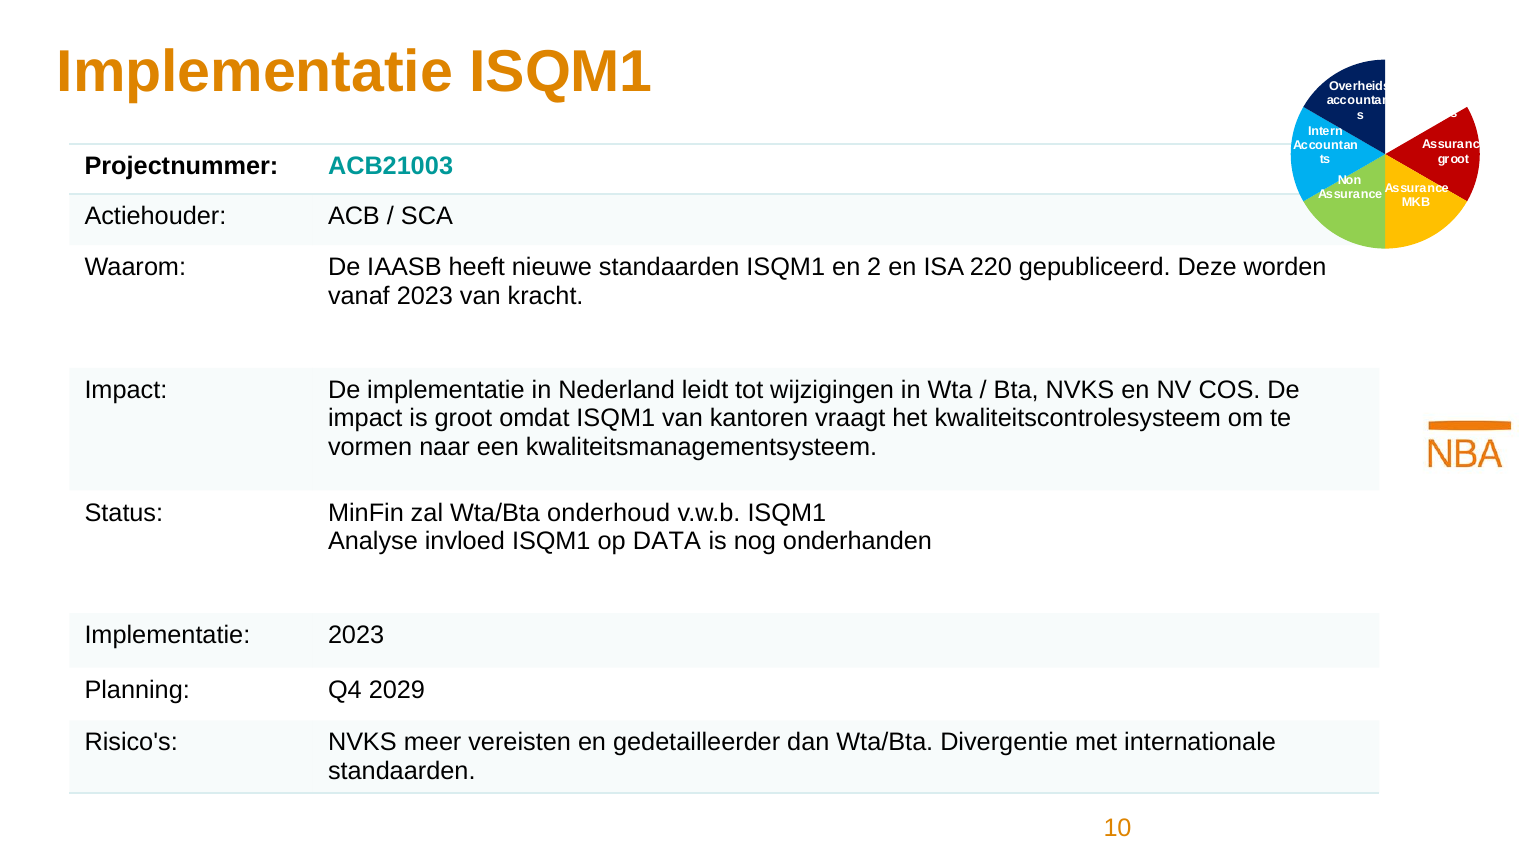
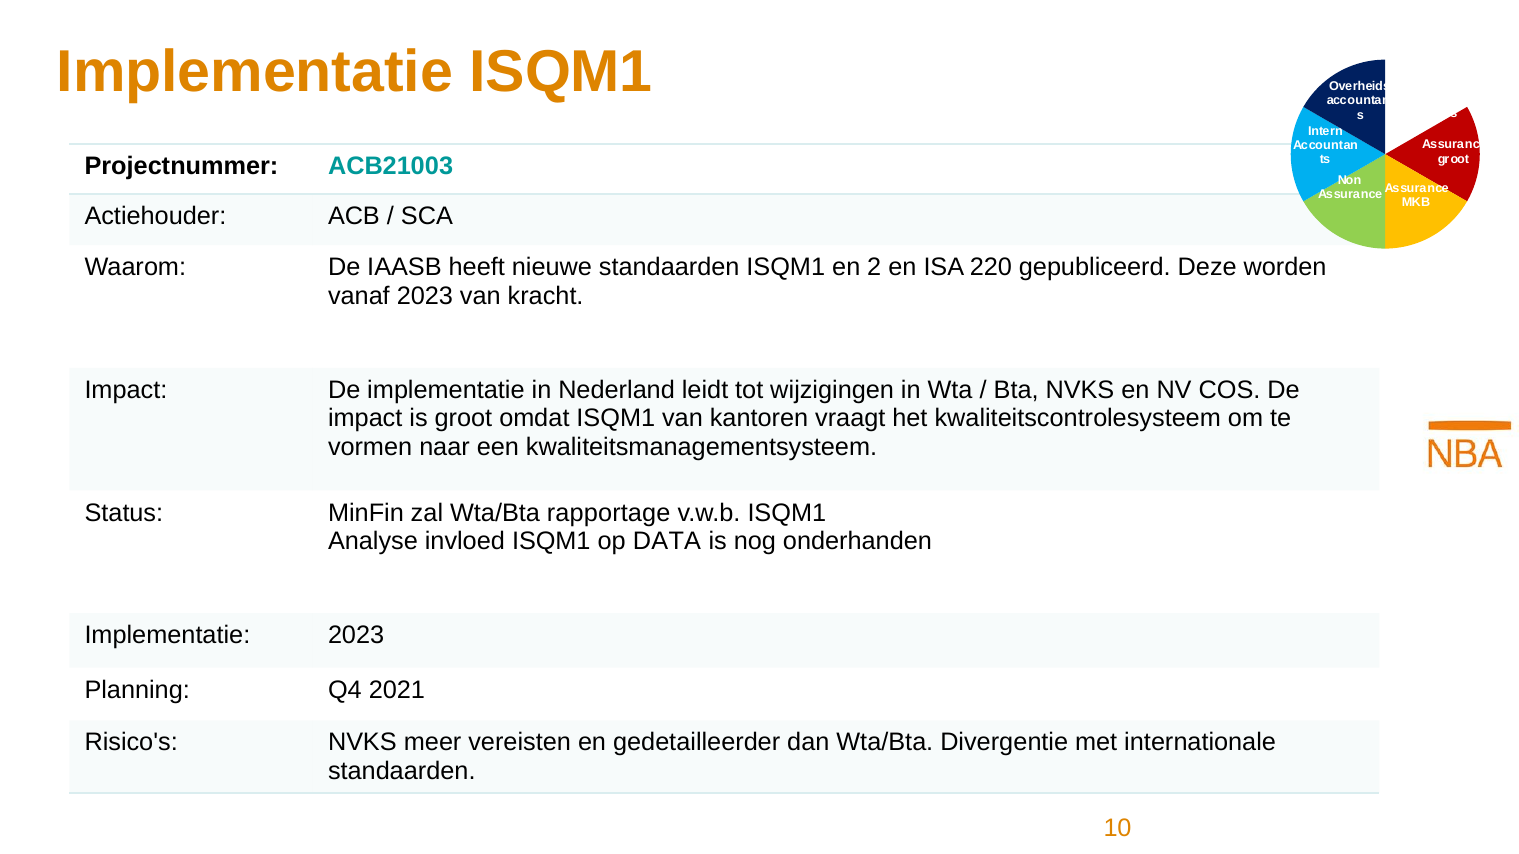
onderhoud: onderhoud -> rapportage (609, 513)
2029: 2029 -> 2021 (397, 690)
